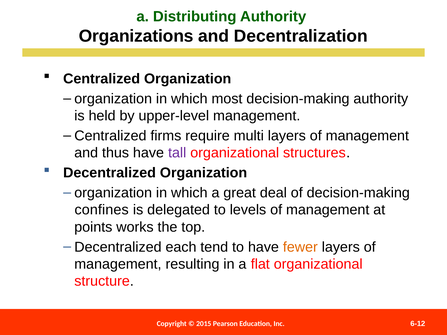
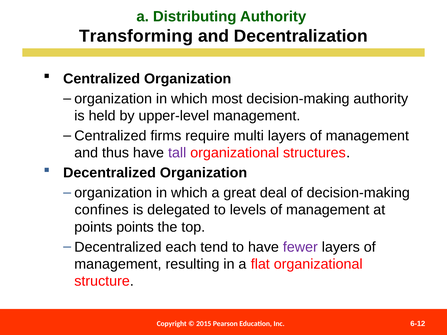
Organizations: Organizations -> Transforming (136, 36)
points works: works -> points (135, 227)
fewer colour: orange -> purple (300, 247)
